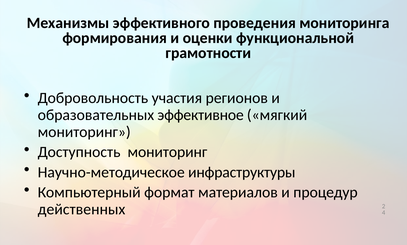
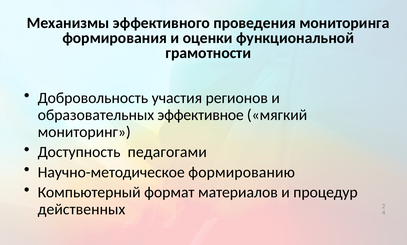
Доступность мониторинг: мониторинг -> педагогами (167, 152)
инфраструктуры: инфраструктуры -> формированию (242, 172)
